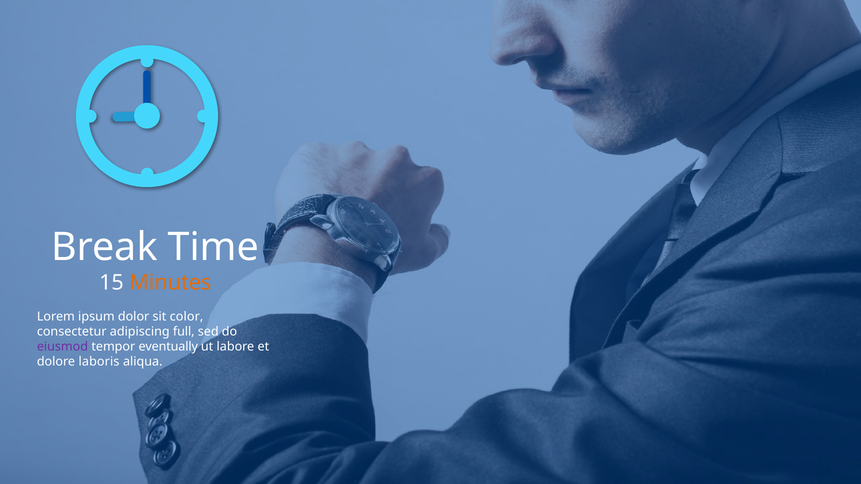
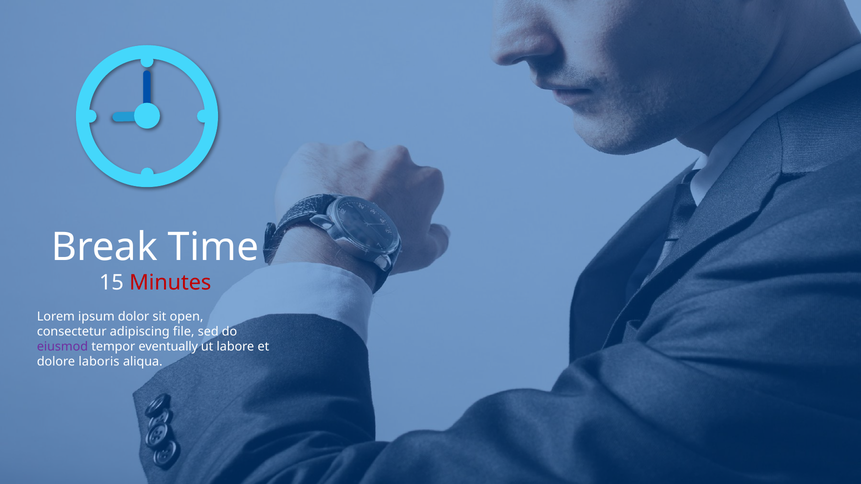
Minutes colour: orange -> red (170, 283)
color: color -> open (187, 317)
full: full -> file (184, 332)
